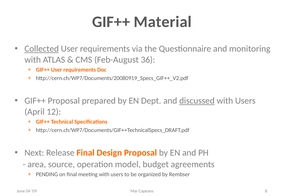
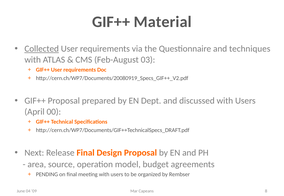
monitoring: monitoring -> techniques (250, 49)
36: 36 -> 03 (148, 60)
discussed underline: present -> none (197, 101)
12: 12 -> 00 (54, 112)
